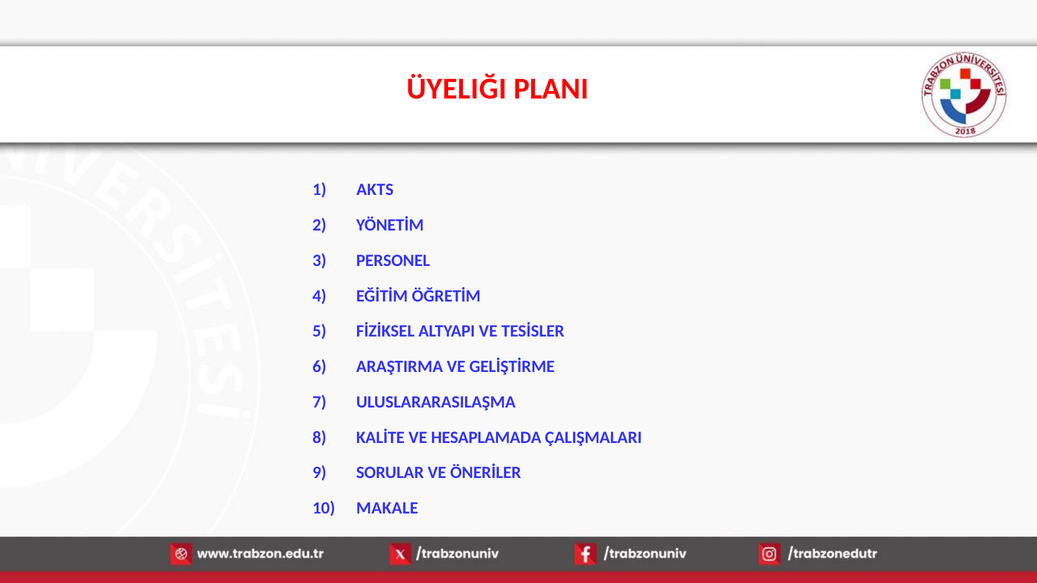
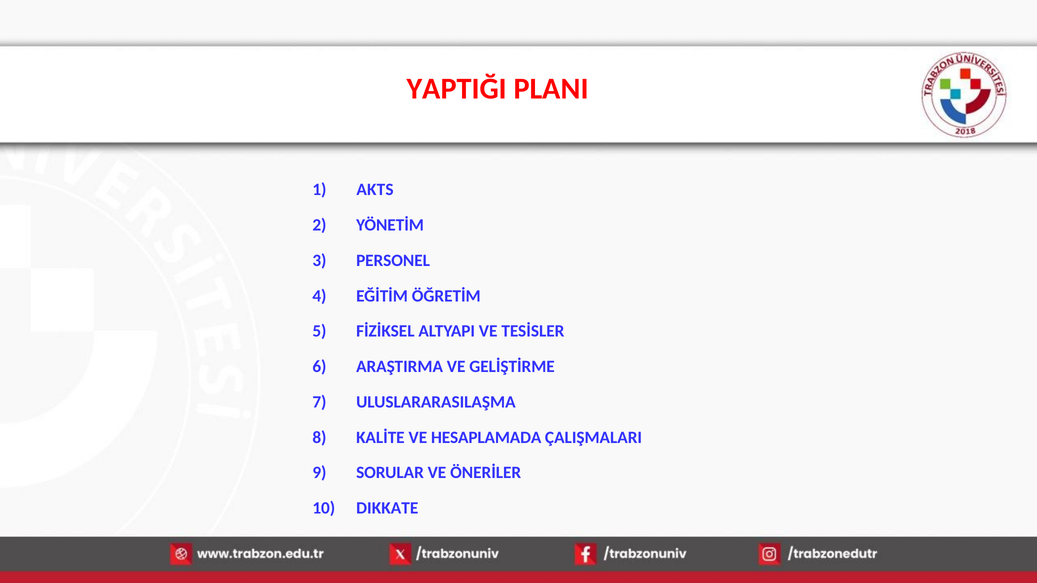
ÜYELIĞI: ÜYELIĞI -> YAPTIĞI (457, 89)
MAKALE: MAKALE -> DIKKATE (387, 508)
